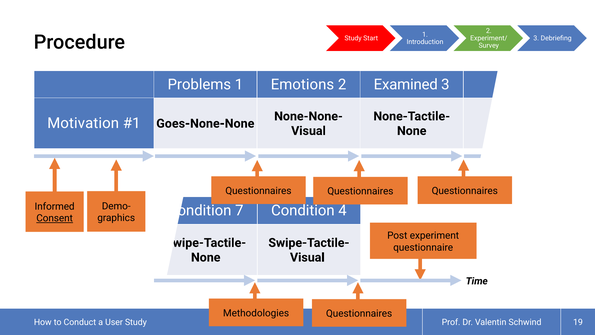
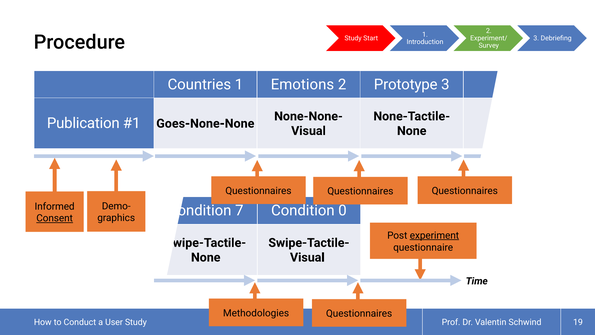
Problems: Problems -> Countries (199, 84)
Examined: Examined -> Prototype (406, 84)
Motivation: Motivation -> Publication (83, 123)
4: 4 -> 0 (342, 210)
experiment underline: none -> present (434, 235)
